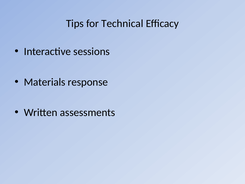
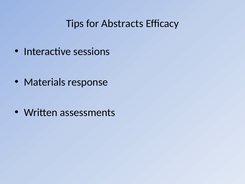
Technical: Technical -> Abstracts (122, 23)
